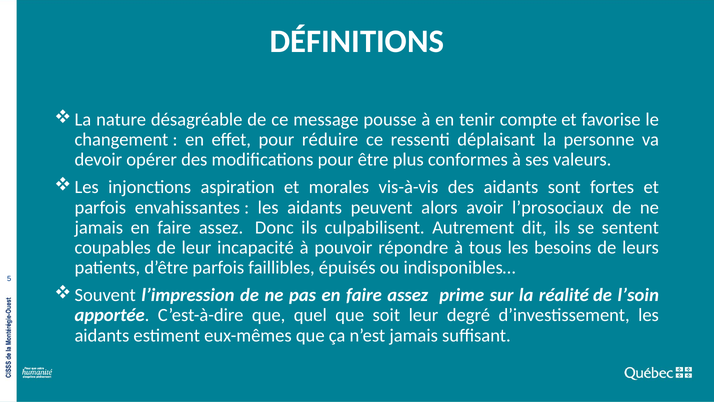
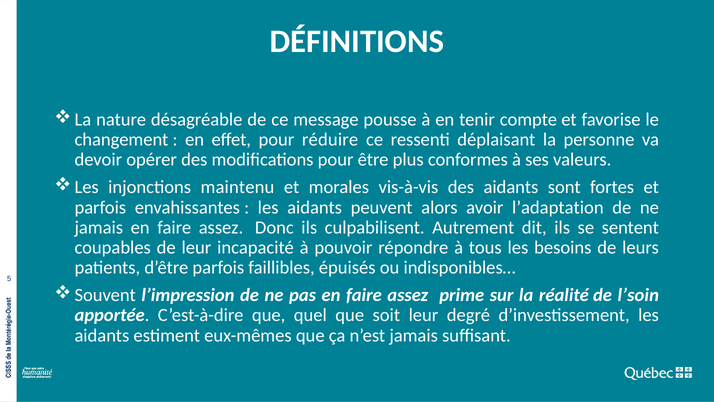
aspiration: aspiration -> maintenu (237, 187)
l’prosociaux: l’prosociaux -> l’adaptation (558, 207)
